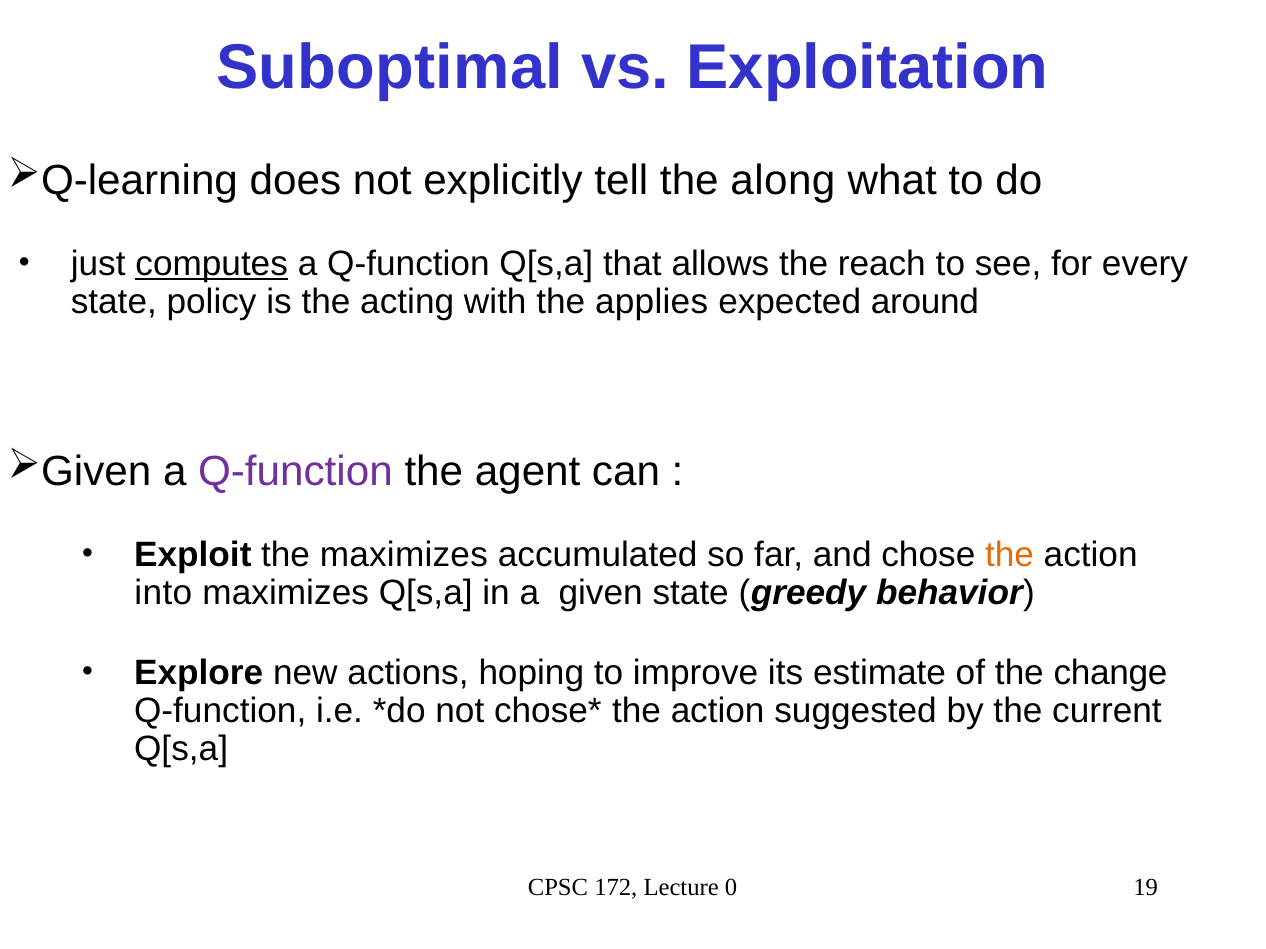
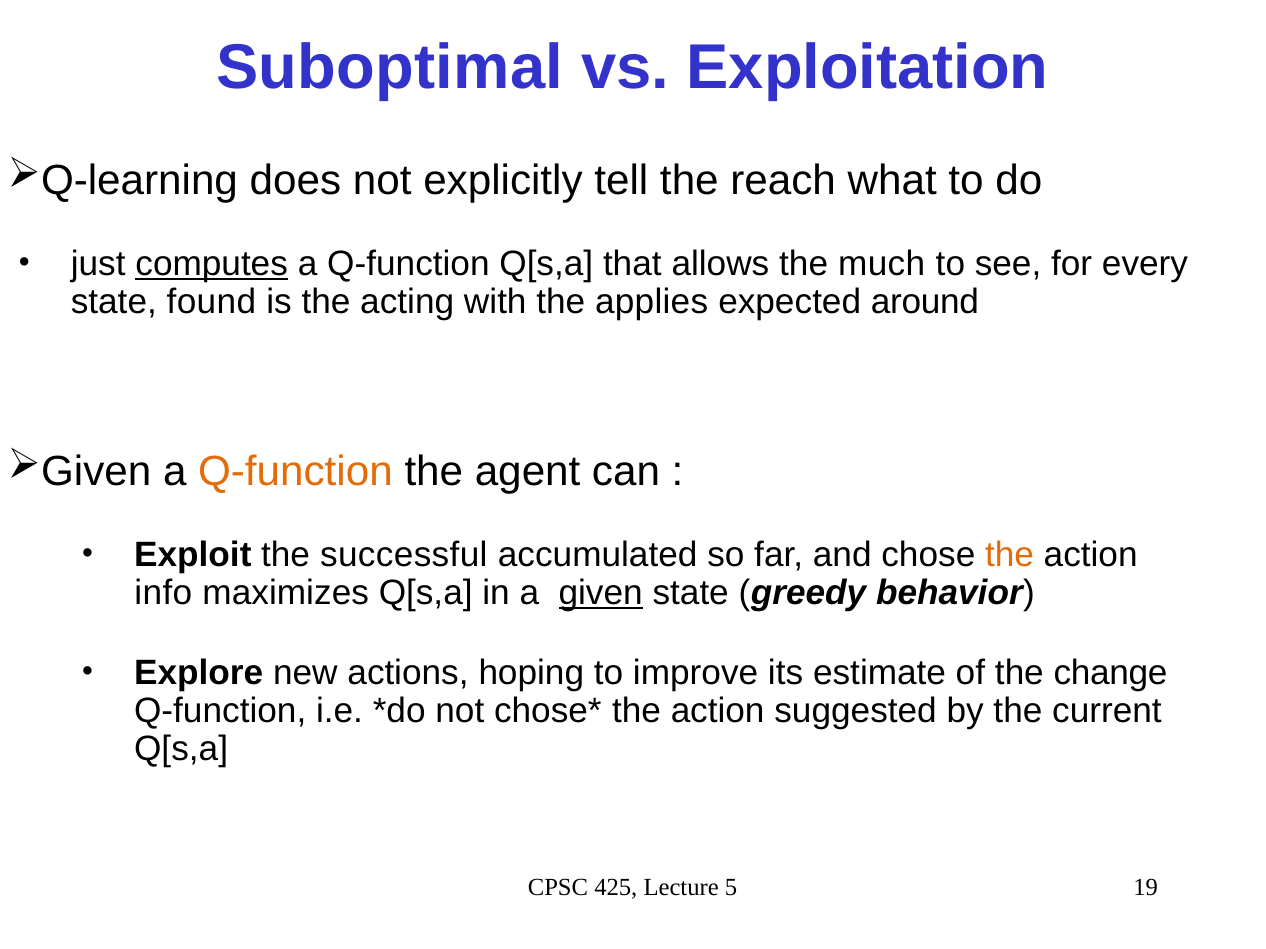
along: along -> reach (783, 181)
reach: reach -> much (882, 264)
policy: policy -> found (211, 302)
Q-function colour: purple -> orange (295, 472)
the maximizes: maximizes -> successful (404, 555)
into: into -> info (163, 593)
given underline: none -> present (601, 593)
172: 172 -> 425 (616, 888)
0: 0 -> 5 (731, 888)
